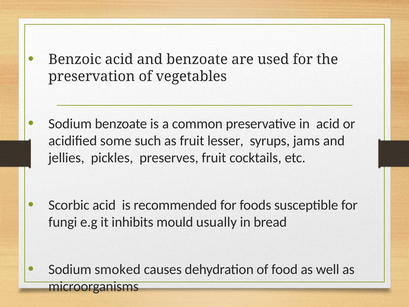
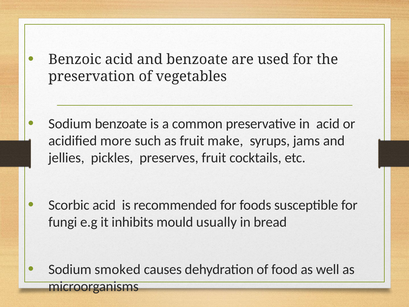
some: some -> more (116, 141)
lesser: lesser -> make (225, 141)
